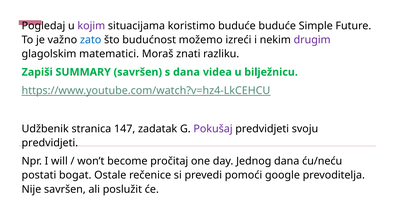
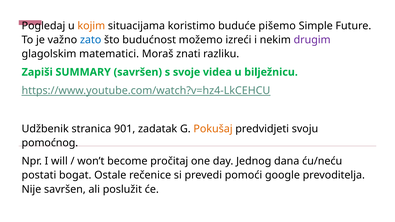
kojim colour: purple -> orange (91, 26)
buduće buduće: buduće -> pišemo (277, 26)
s dana: dana -> svoje (187, 72)
147: 147 -> 901 (125, 129)
Pokušaj colour: purple -> orange (213, 129)
predvidjeti: predvidjeti -> pomoćnog (50, 143)
